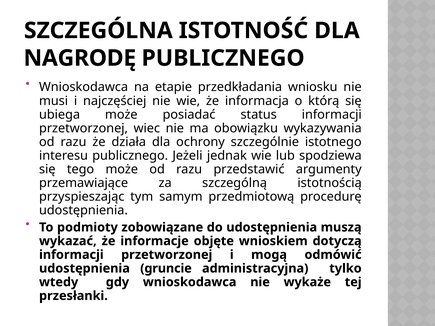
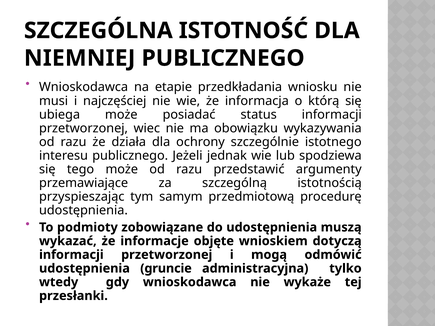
NAGRODĘ: NAGRODĘ -> NIEMNIEJ (80, 58)
